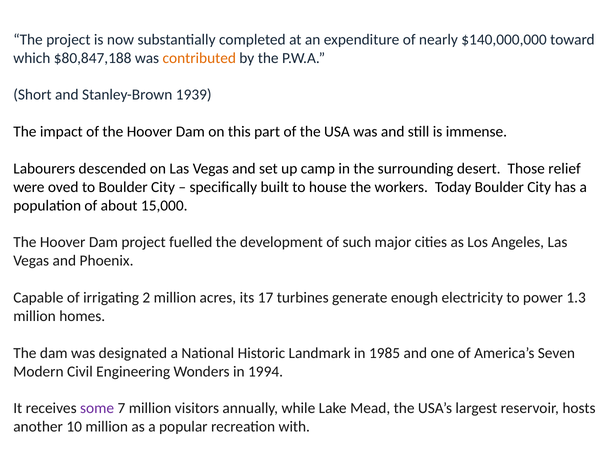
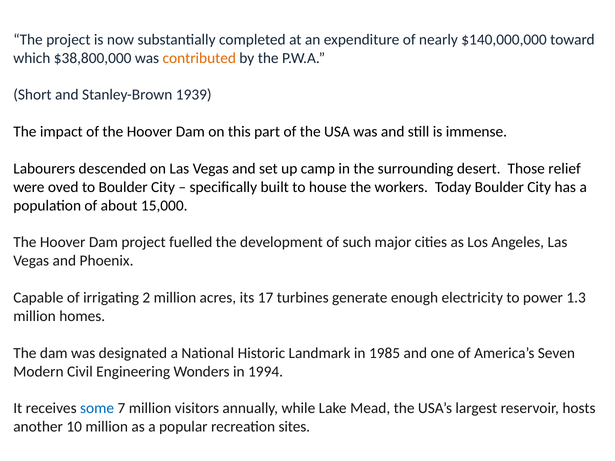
$80,847,188: $80,847,188 -> $38,800,000 (93, 58)
some colour: purple -> blue (97, 409)
with: with -> sites (294, 427)
